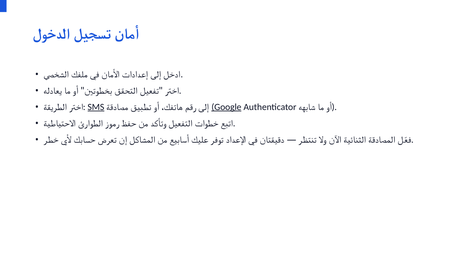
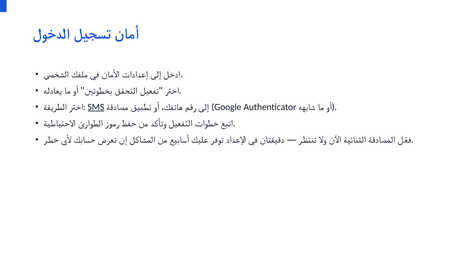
Google underline: present -> none (226, 107)
